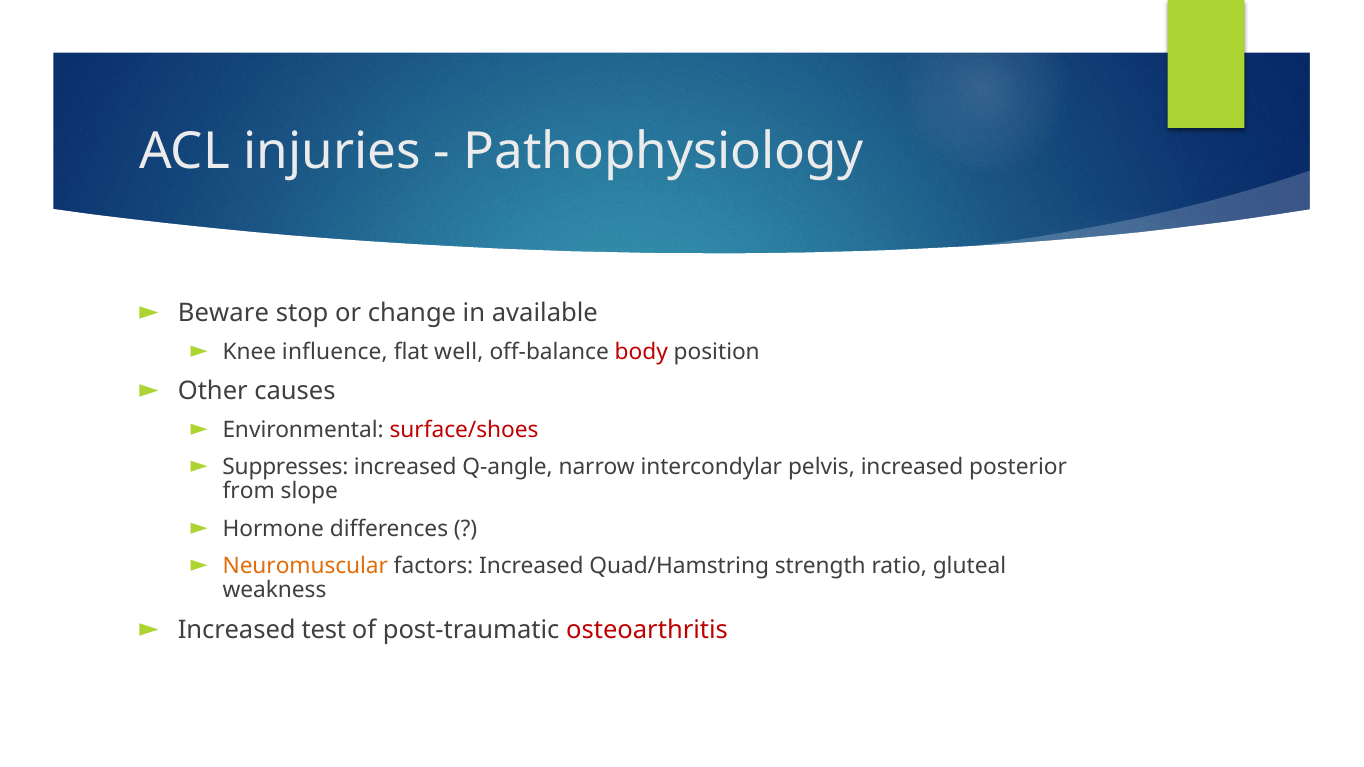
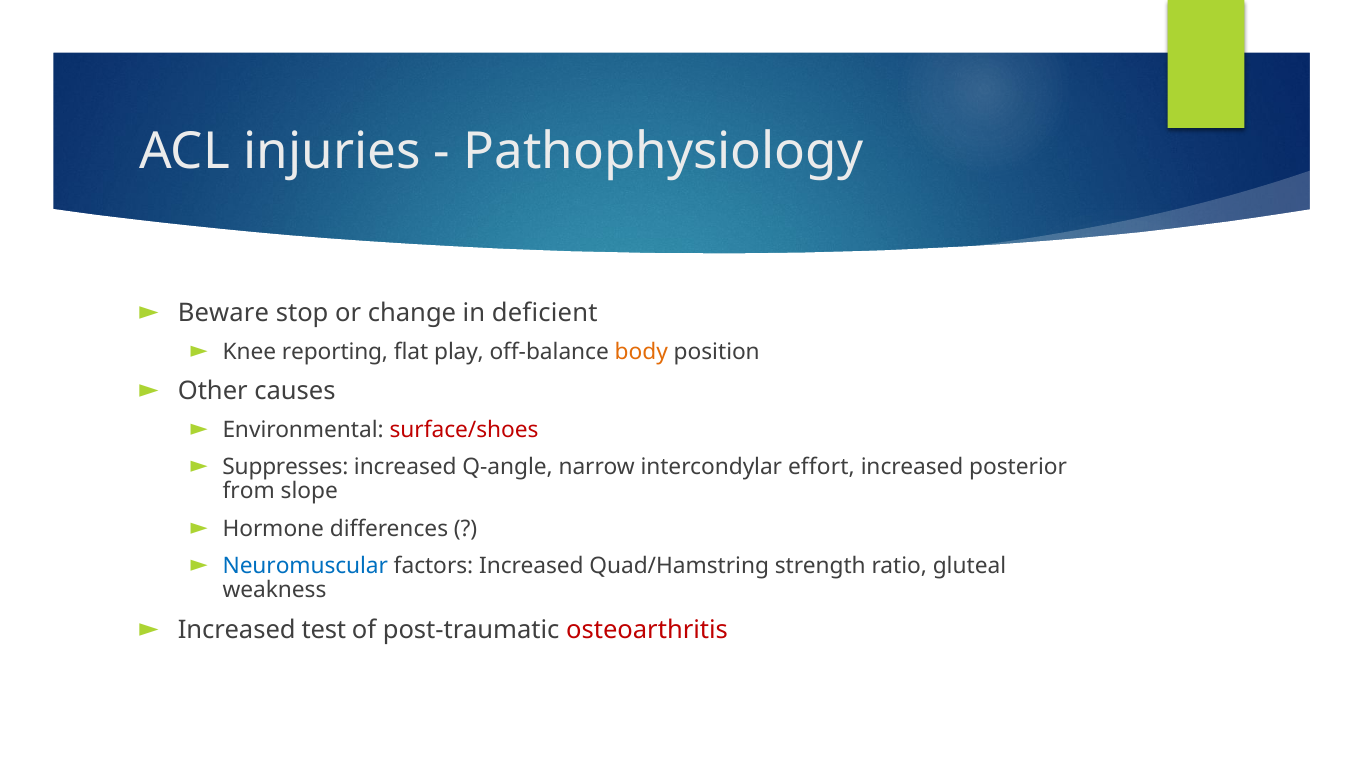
available: available -> deficient (545, 314)
influence: influence -> reporting (335, 352)
well: well -> play (459, 352)
body colour: red -> orange (641, 352)
pelvis: pelvis -> effort (821, 467)
Neuromuscular colour: orange -> blue (305, 566)
